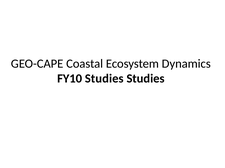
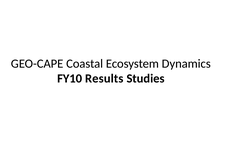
FY10 Studies: Studies -> Results (104, 79)
